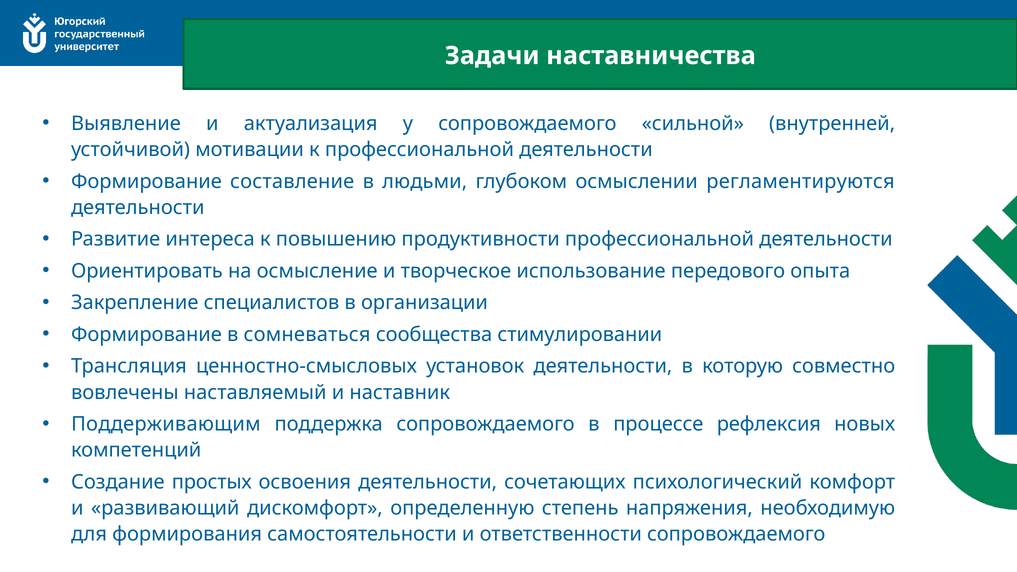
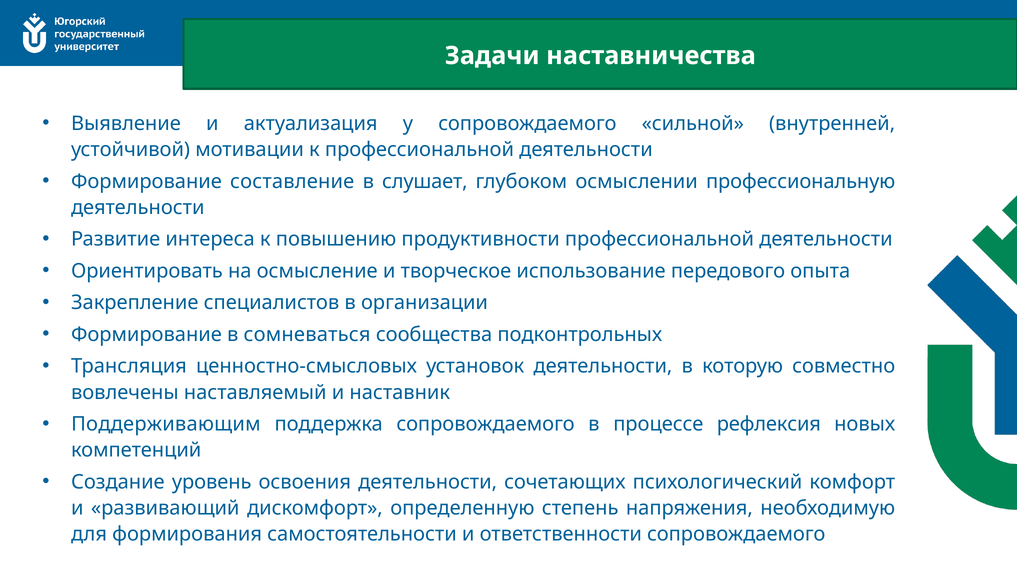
людьми: людьми -> слушает (425, 181)
регламентируются: регламентируются -> профессиональную (801, 181)
стимулировании: стимулировании -> подконтрольных (580, 335)
простых: простых -> уровень (212, 482)
